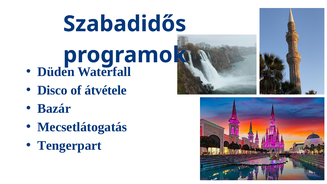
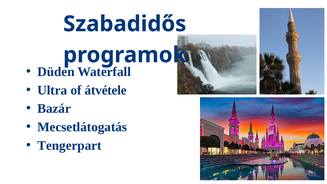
Disco: Disco -> Ultra (52, 90)
